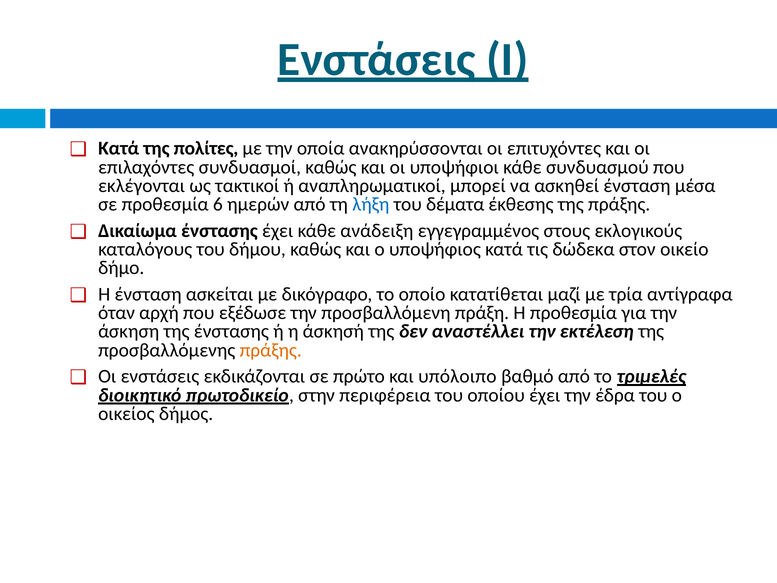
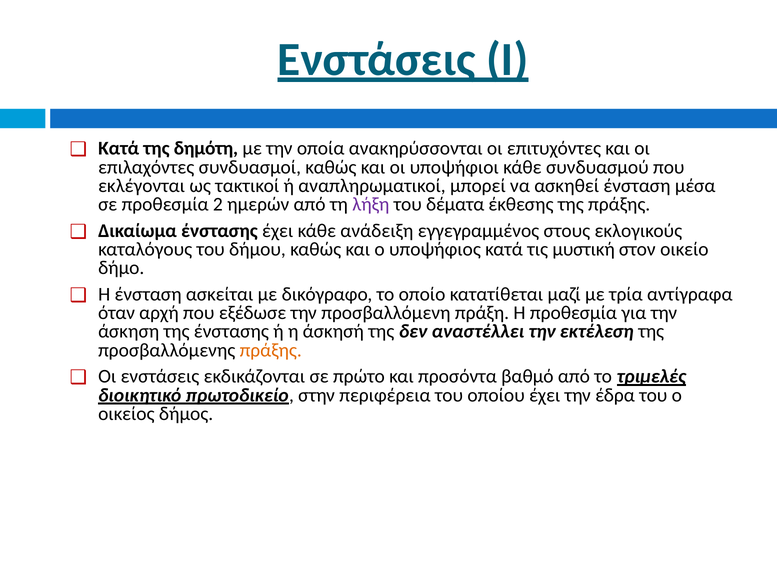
πολίτες: πολίτες -> δημότη (206, 148)
6: 6 -> 2 (218, 204)
λήξη colour: blue -> purple (371, 204)
δώδεκα: δώδεκα -> μυστική (584, 249)
υπόλοιπο: υπόλοιπο -> προσόντα (457, 376)
